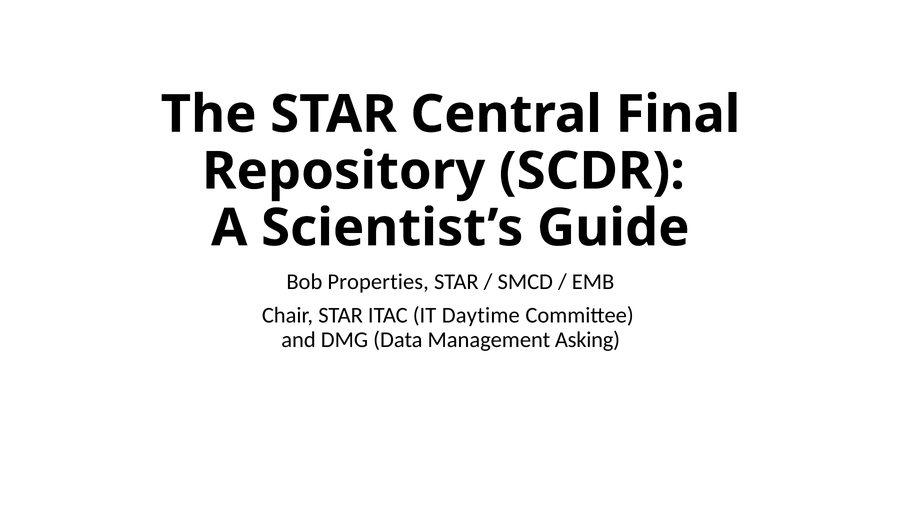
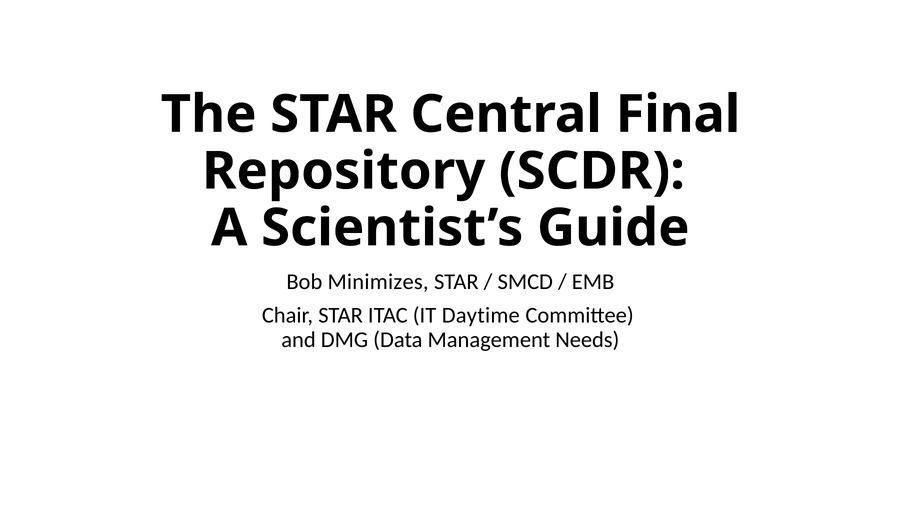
Properties: Properties -> Minimizes (378, 282)
Asking: Asking -> Needs (587, 340)
